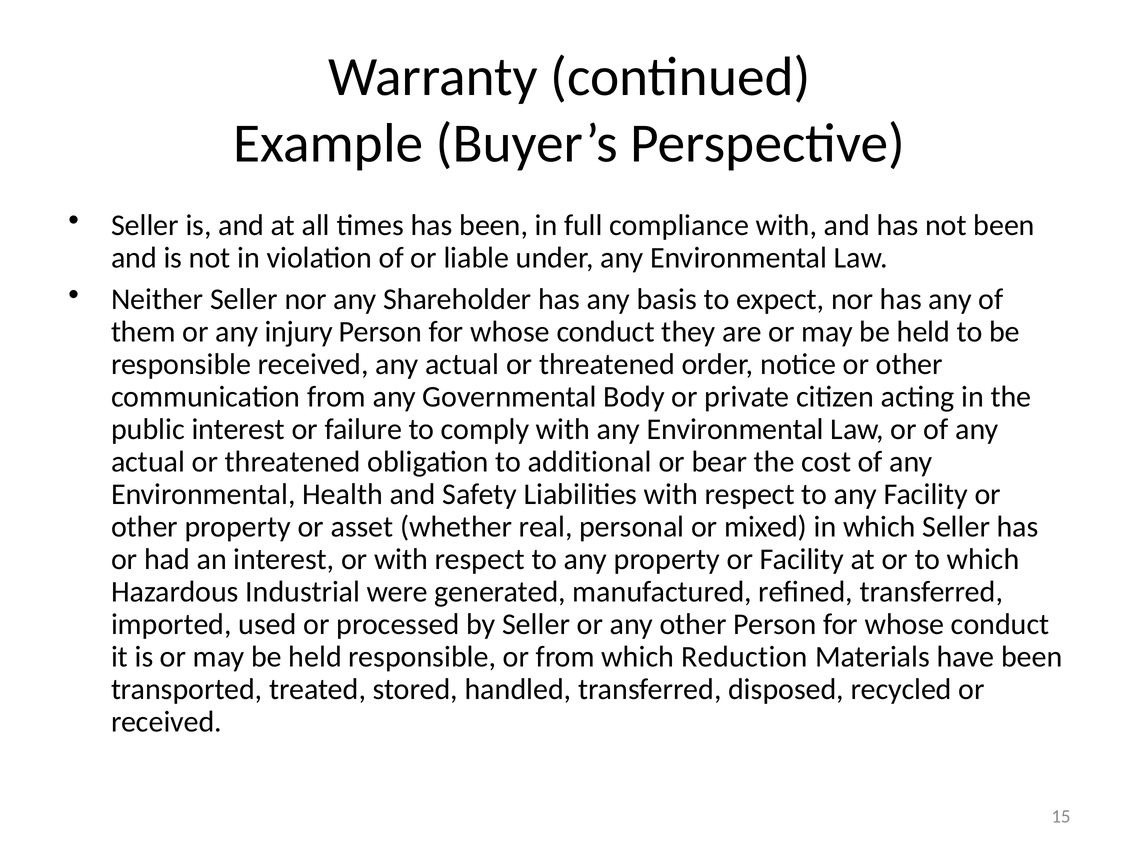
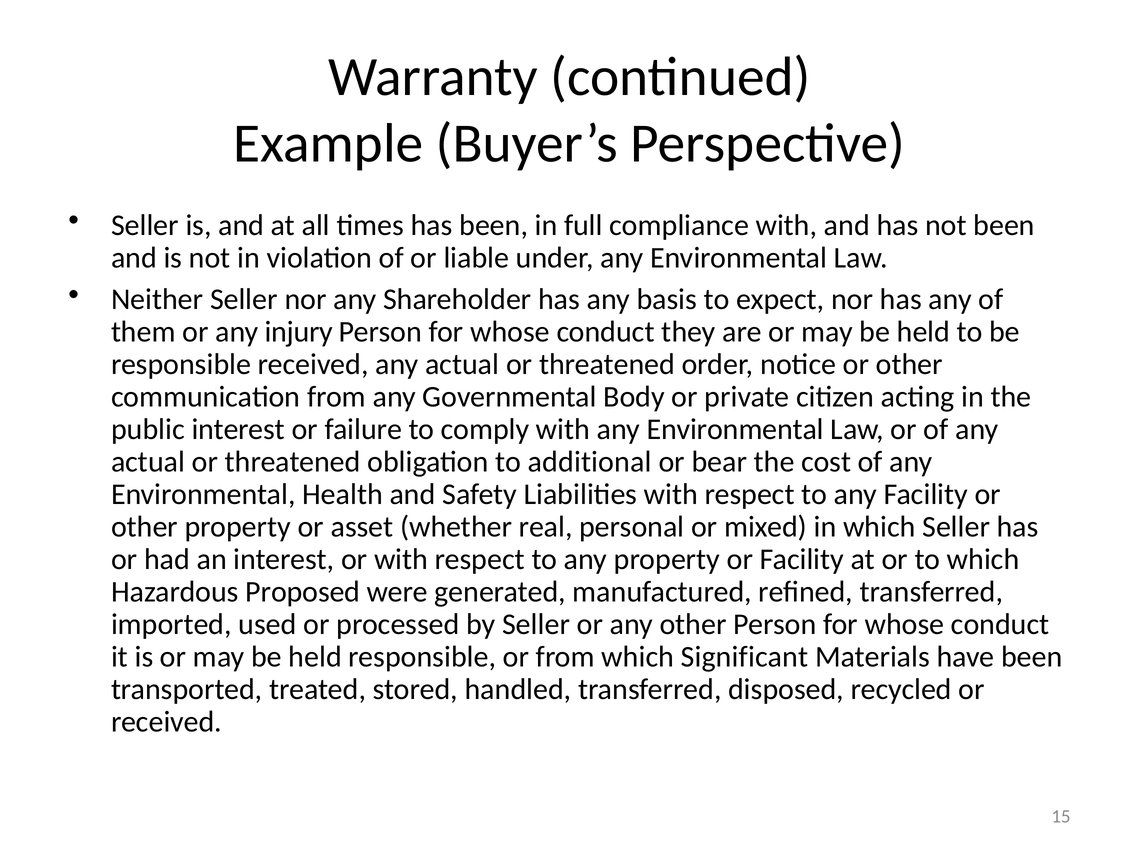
Industrial: Industrial -> Proposed (303, 591)
Reduction: Reduction -> Significant (744, 656)
